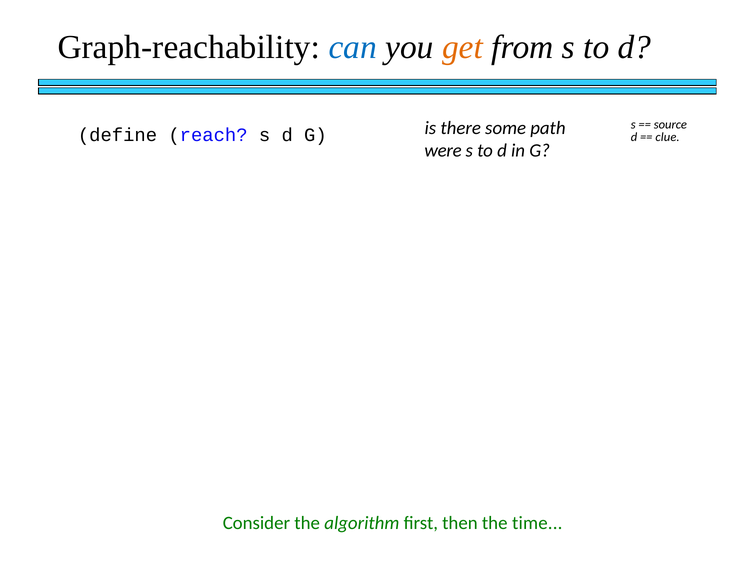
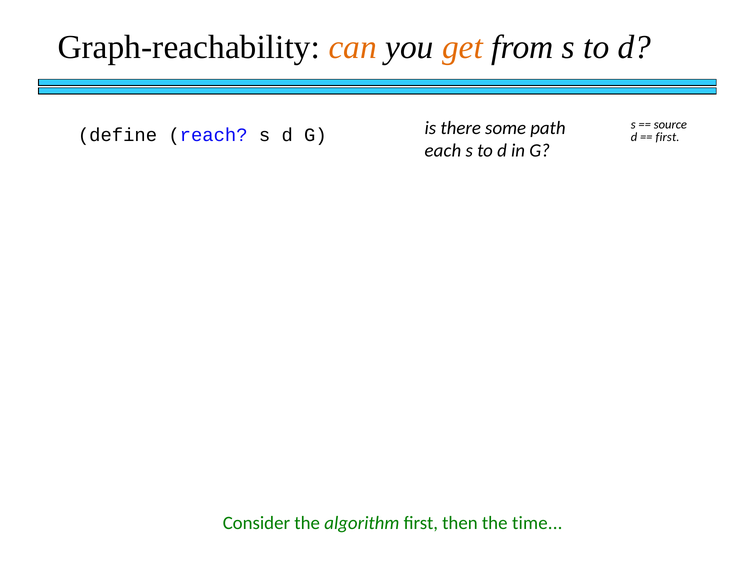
can colour: blue -> orange (353, 47)
clue: clue -> first (668, 137)
were: were -> each (443, 151)
